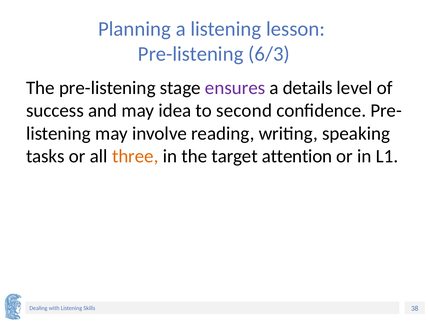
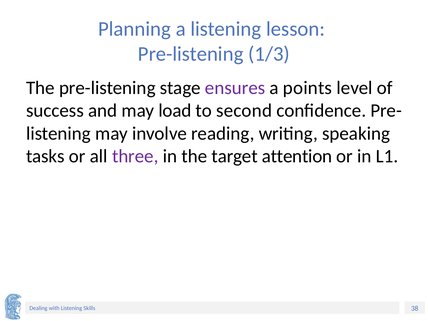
6/3: 6/3 -> 1/3 (269, 54)
details: details -> points (307, 88)
idea: idea -> load (175, 111)
three colour: orange -> purple (135, 156)
